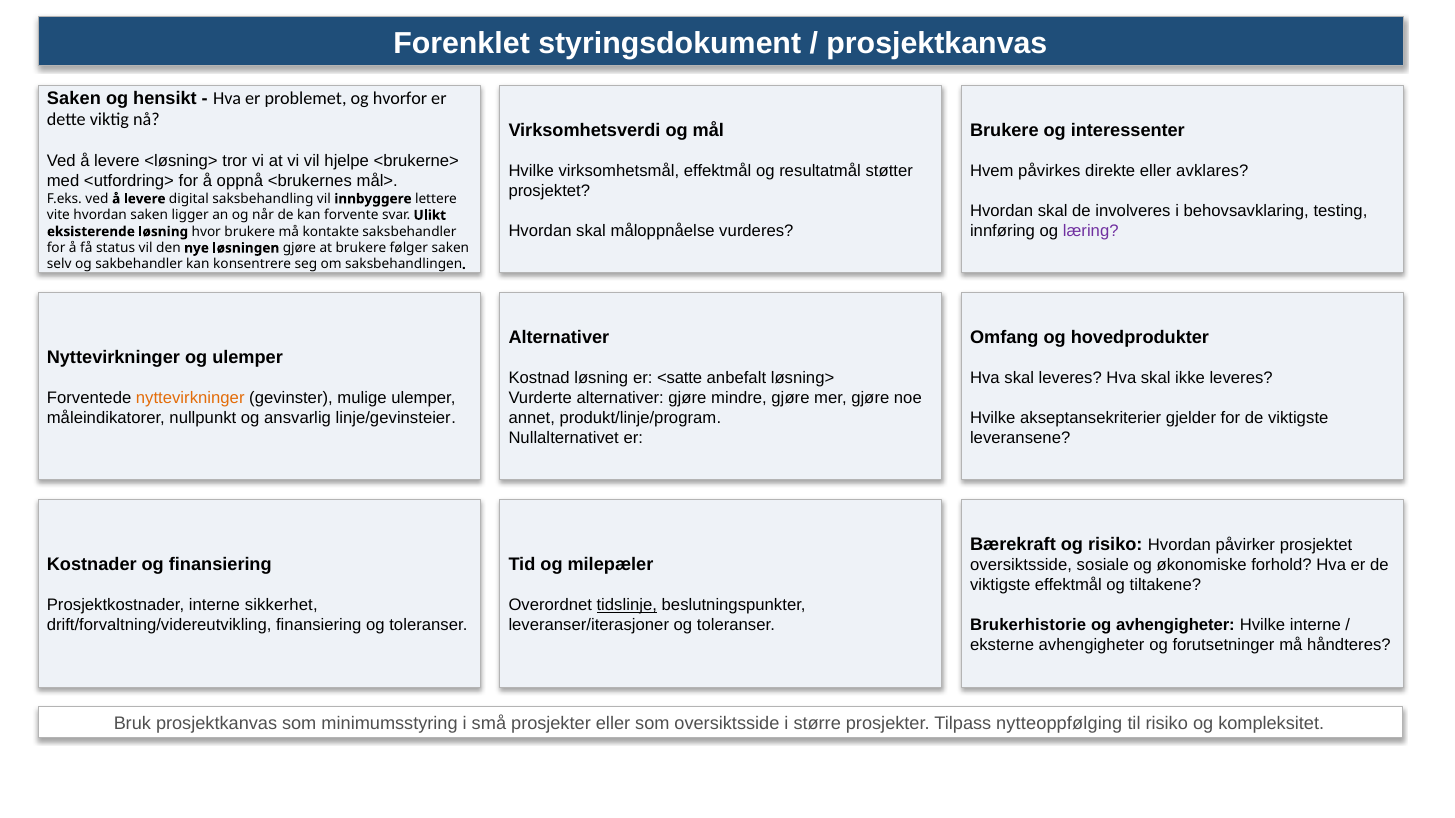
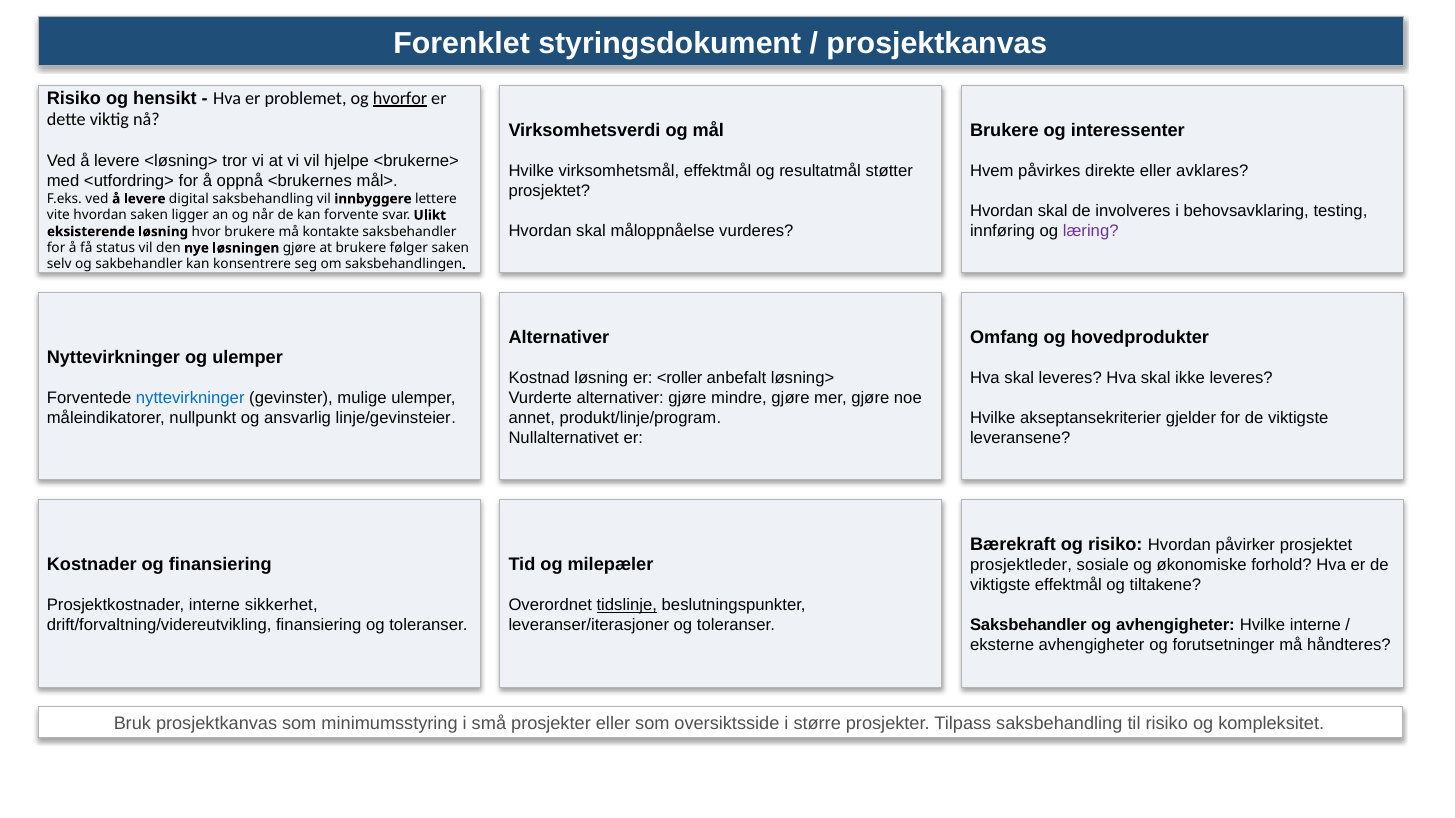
Saken: Saken -> Risiko (74, 98)
hvorfor underline: none -> present (400, 98)
<satte: <satte -> <roller (680, 378)
nyttevirkninger colour: orange -> blue (190, 398)
oversiktsside: oversiktsside -> prosjektleder (1021, 566)
Brukerhistorie: Brukerhistorie -> Saksbehandler (1028, 626)
Tilpass nytteoppfølging: nytteoppfølging -> saksbehandling (1059, 724)
